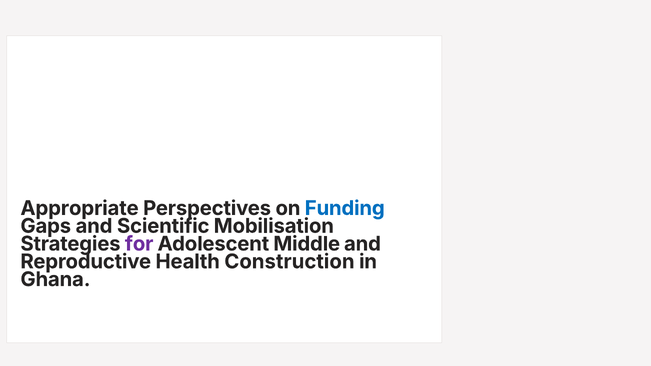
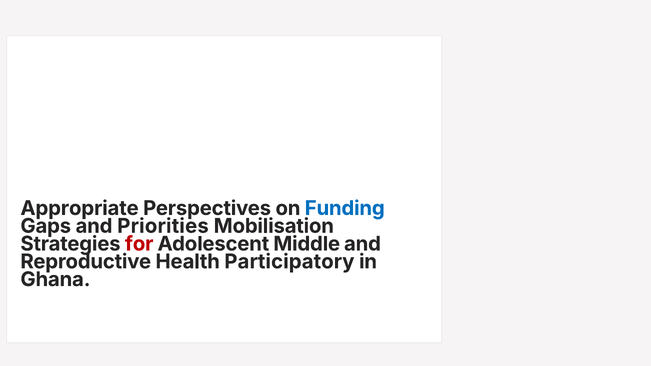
Scientific: Scientific -> Priorities (163, 226)
for colour: purple -> red (139, 244)
Construction: Construction -> Participatory (289, 262)
